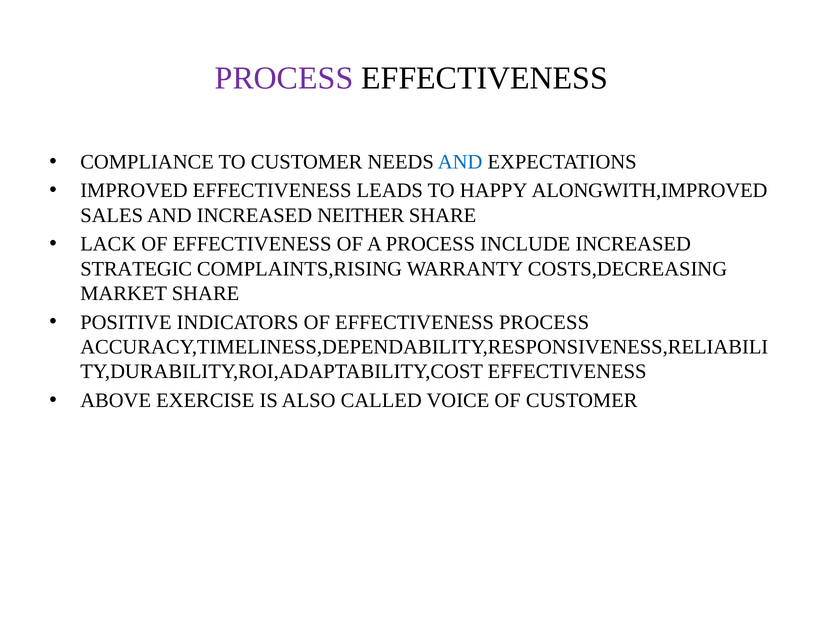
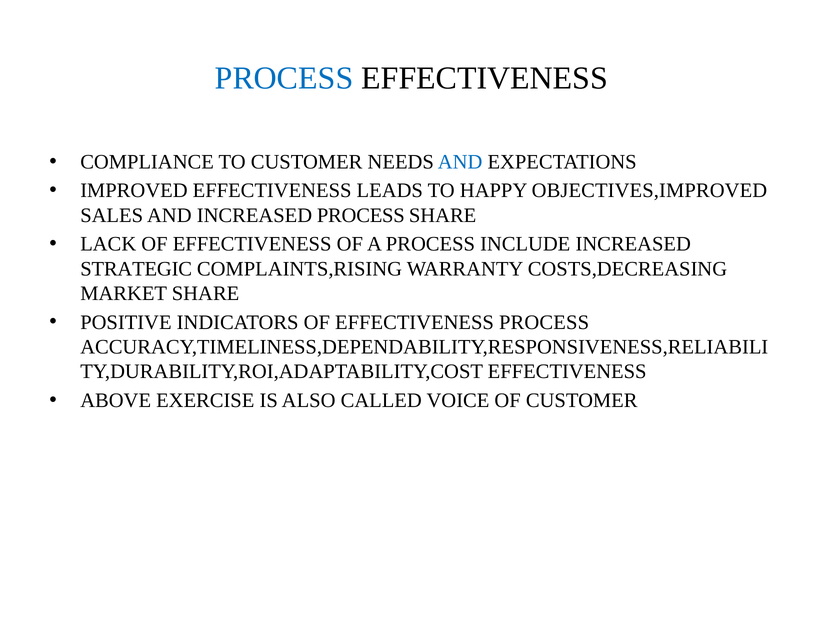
PROCESS colour: purple -> blue (284, 78)
ALONGWITH,IMPROVED: ALONGWITH,IMPROVED -> OBJECTIVES,IMPROVED (649, 191)
INCREASED NEITHER: NEITHER -> PROCESS (361, 215)
